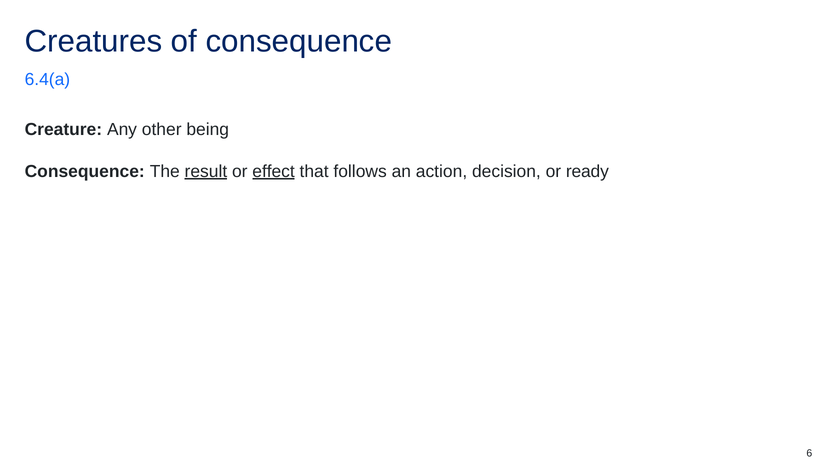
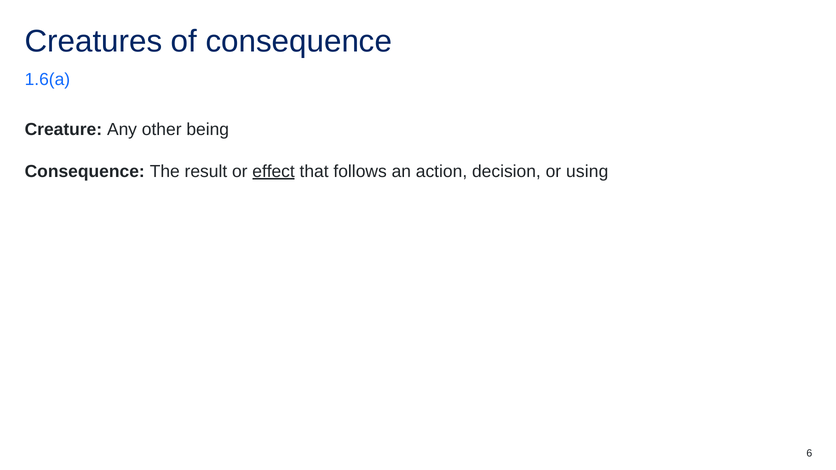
6.4(a: 6.4(a -> 1.6(a (47, 79)
result underline: present -> none (206, 171)
ready: ready -> using (587, 171)
